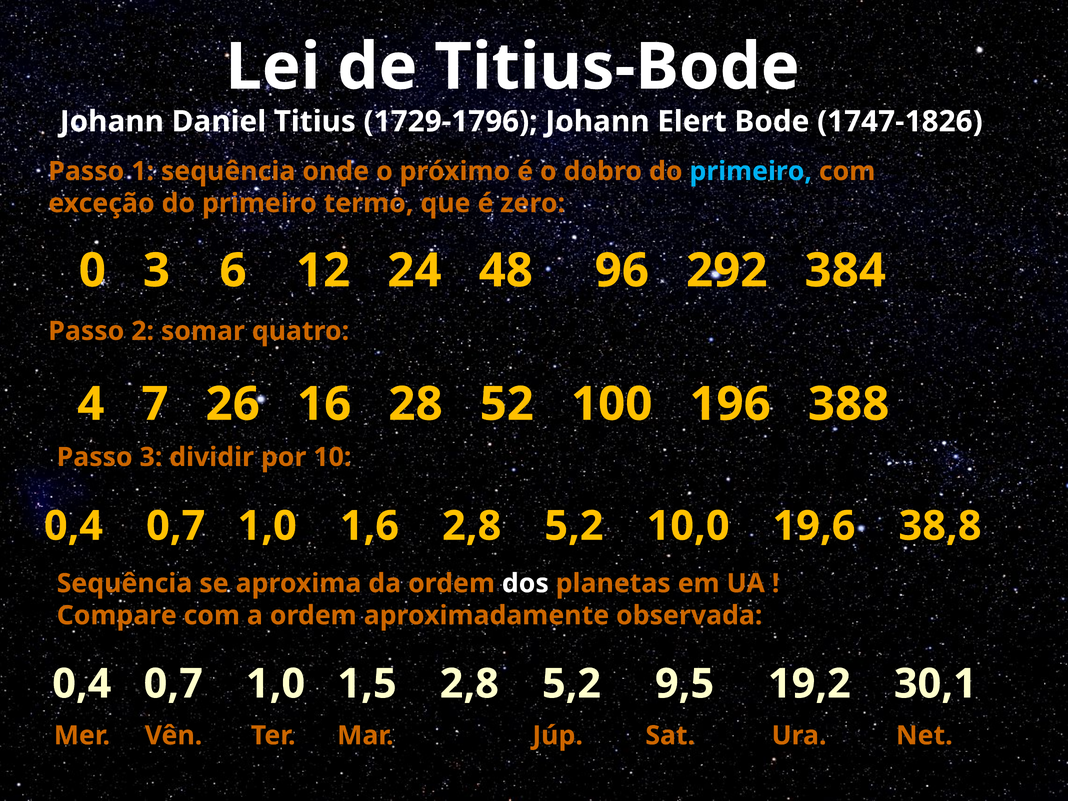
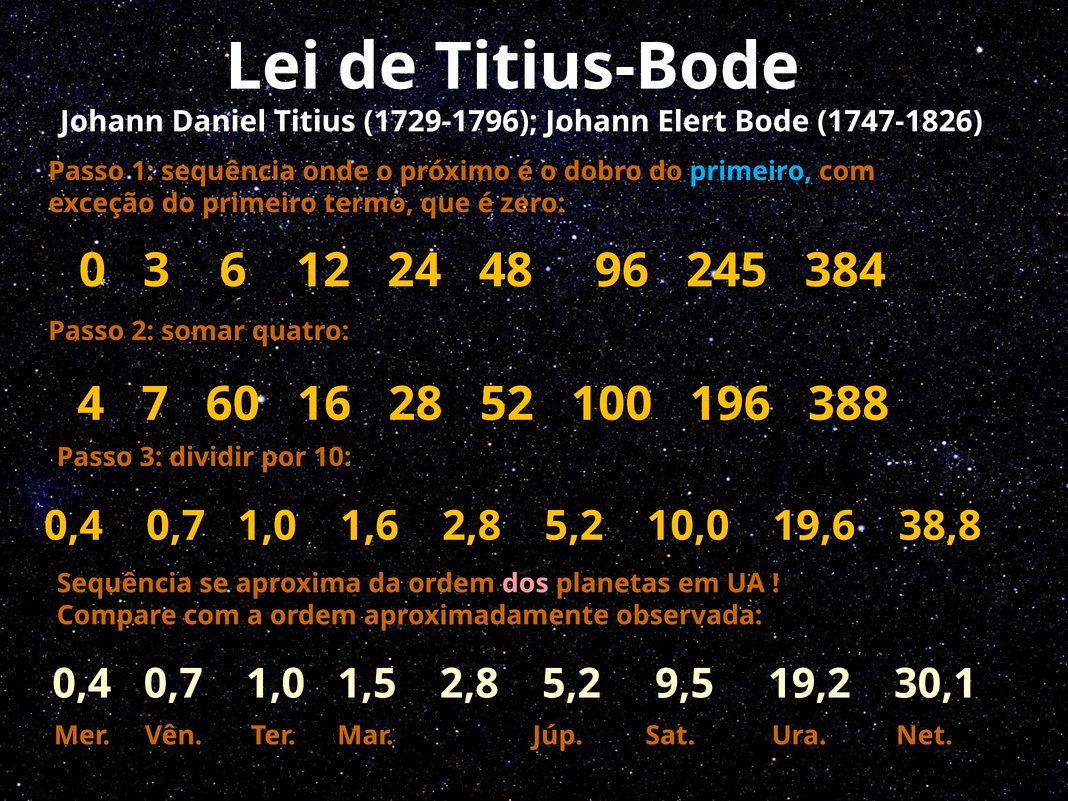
292: 292 -> 245 (727, 271)
26: 26 -> 60 (233, 404)
dos colour: white -> pink (525, 583)
